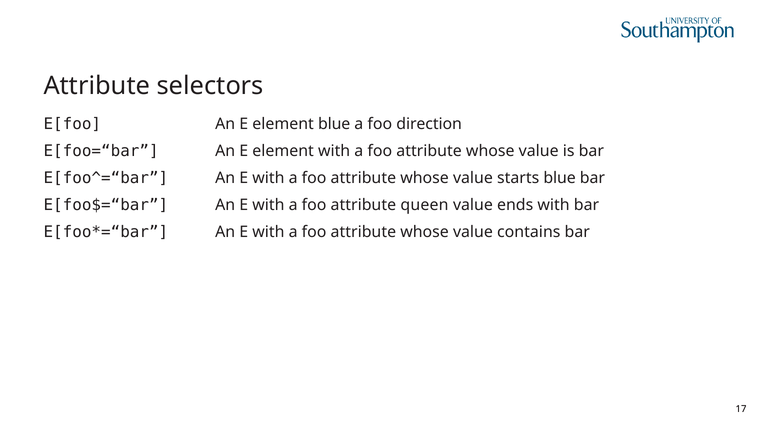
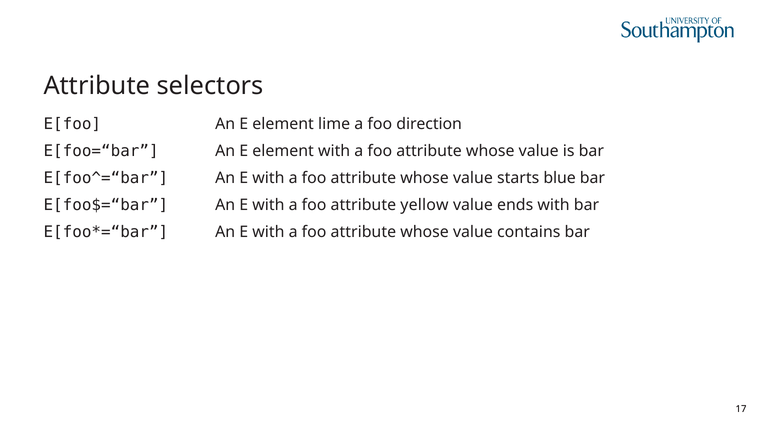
element blue: blue -> lime (334, 124)
queen: queen -> yellow (424, 205)
